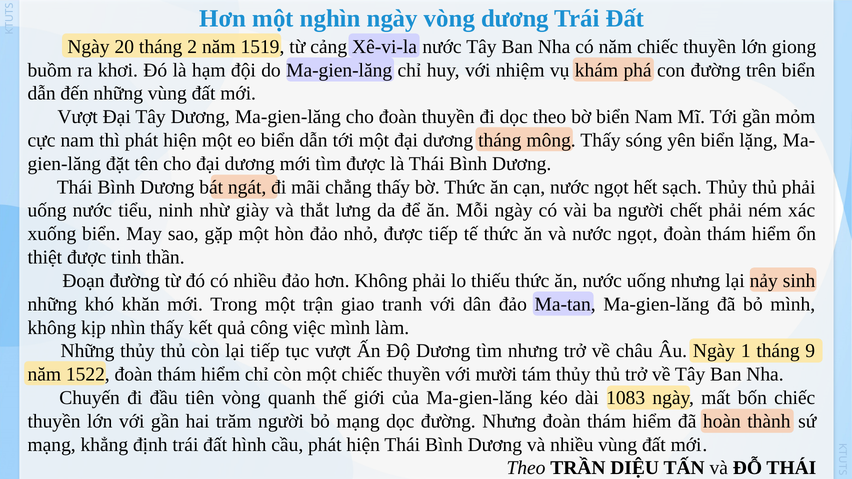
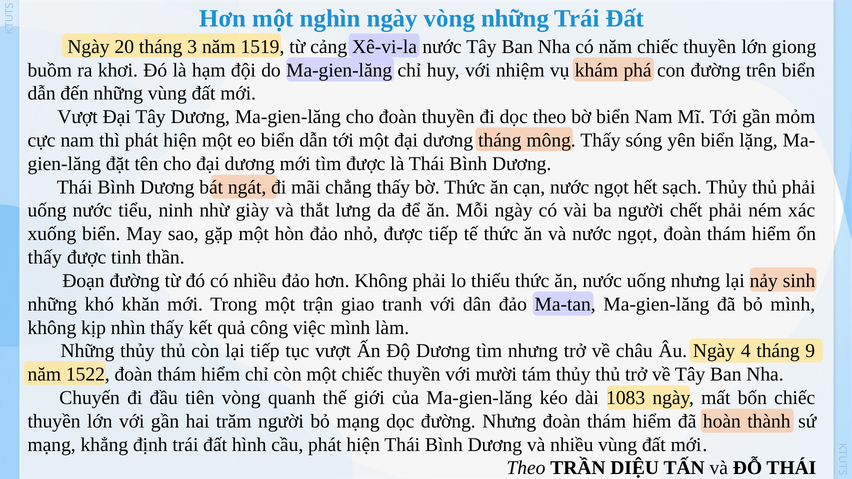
vòng dương: dương -> những (515, 18)
2: 2 -> 3 (192, 47)
thiệt: thiệt -> thấy (45, 257)
1: 1 -> 4 (746, 351)
